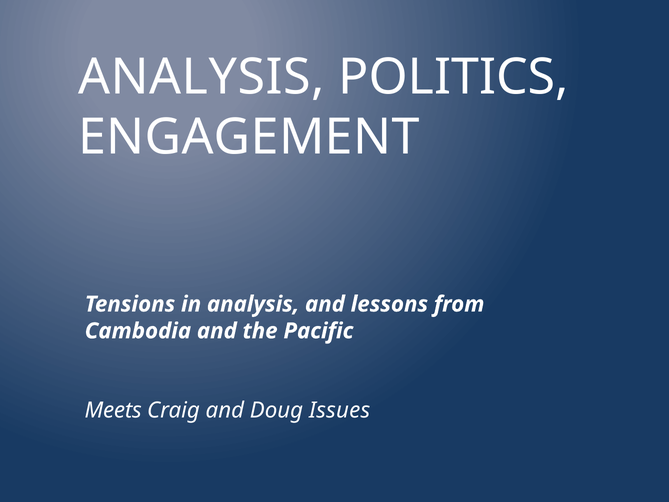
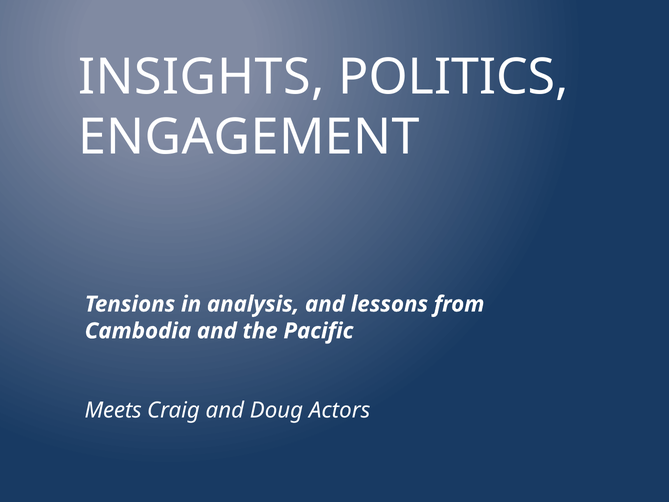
ANALYSIS: ANALYSIS -> INSIGHTS (201, 77)
Issues: Issues -> Actors (340, 410)
